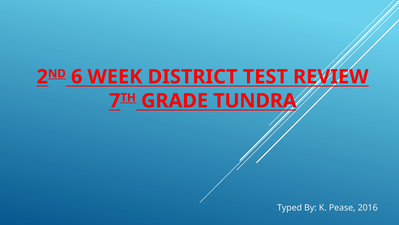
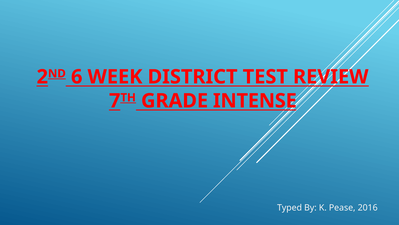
TUNDRA: TUNDRA -> INTENSE (255, 101)
